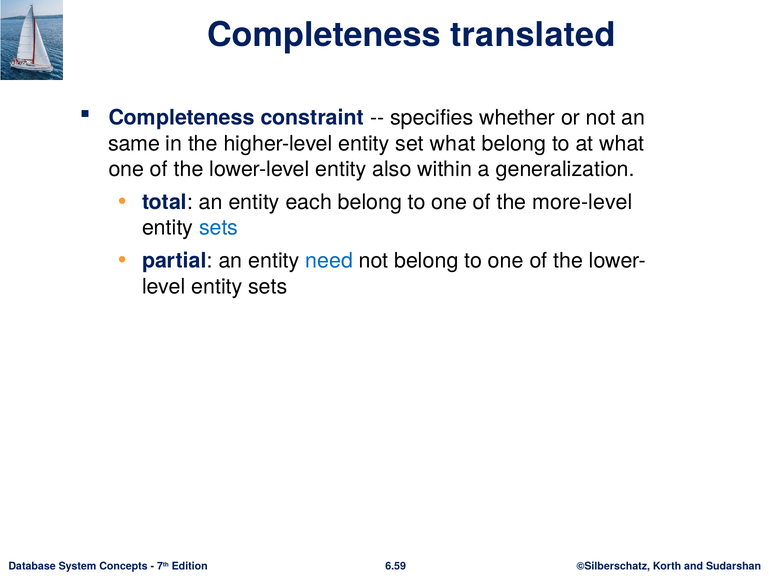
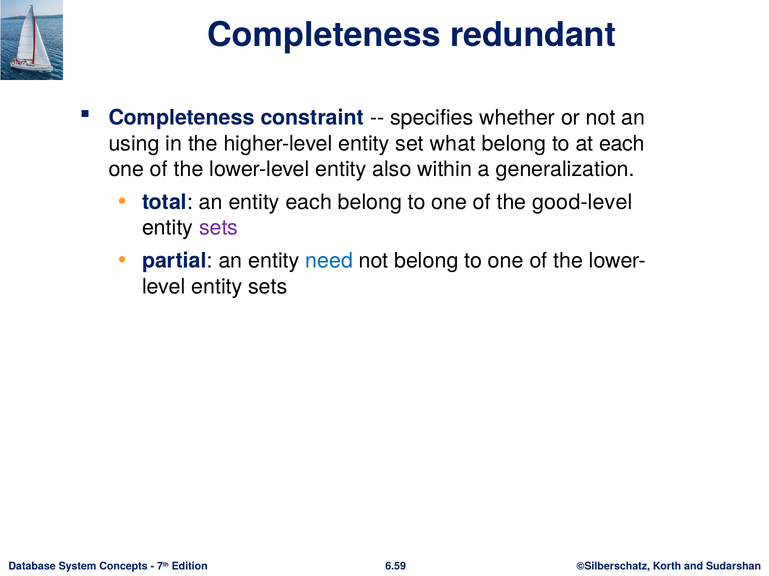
translated: translated -> redundant (533, 35)
same: same -> using (134, 144)
at what: what -> each (622, 144)
more-level: more-level -> good-level (582, 202)
sets colour: blue -> purple (219, 228)
